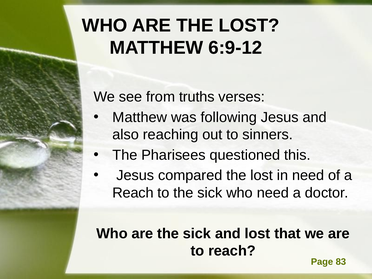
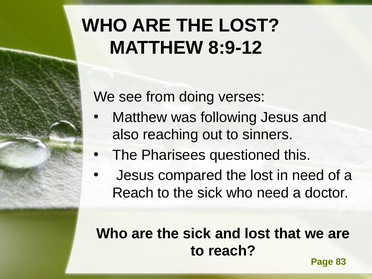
6:9-12: 6:9-12 -> 8:9-12 (235, 48)
truths: truths -> doing (197, 97)
